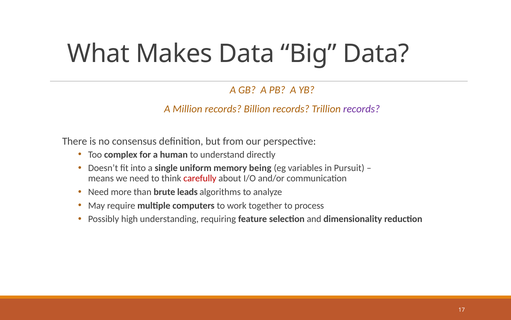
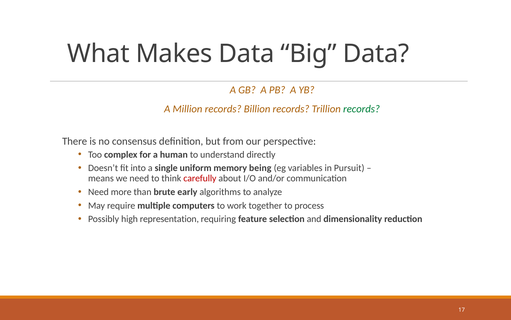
records colour: purple -> green (361, 109)
leads: leads -> early (187, 192)
understanding: understanding -> representation (169, 219)
